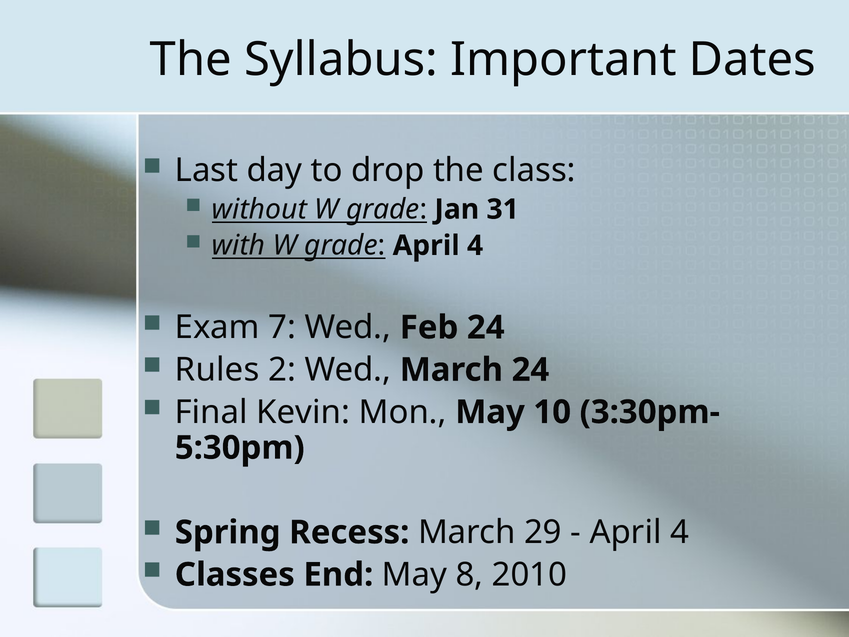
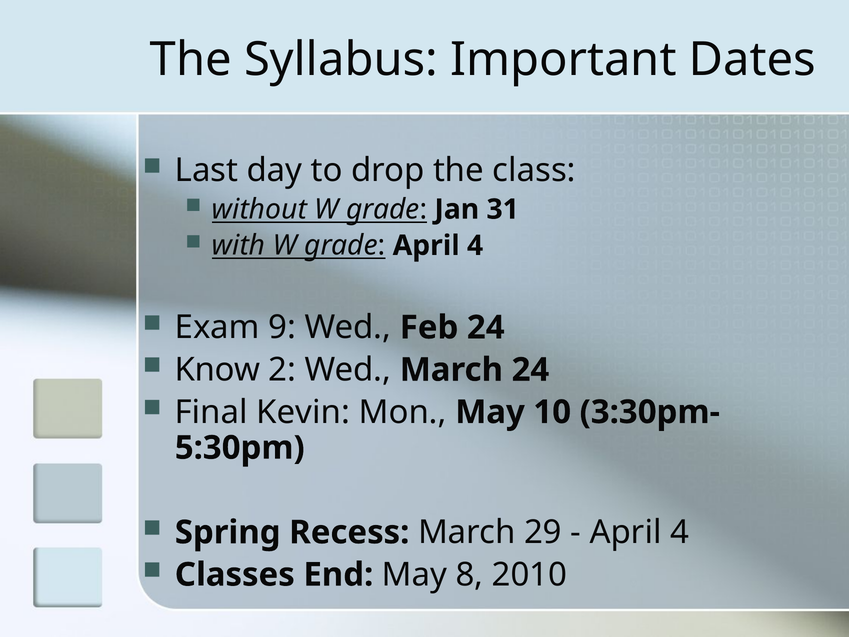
7: 7 -> 9 (282, 327)
Rules: Rules -> Know (217, 370)
